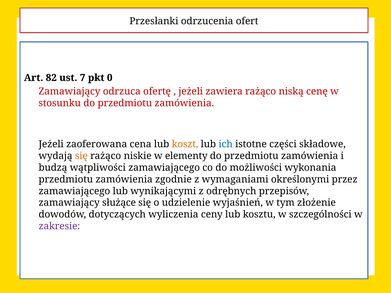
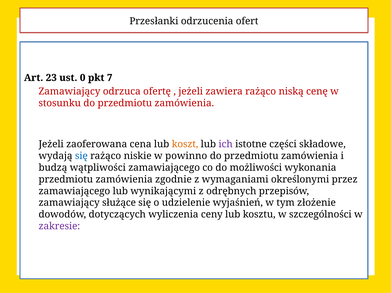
82: 82 -> 23 (51, 78)
7: 7 -> 0 (83, 78)
0: 0 -> 7 (110, 78)
ich colour: blue -> purple (226, 144)
się colour: orange -> blue (81, 156)
elementy: elementy -> powinno (186, 156)
